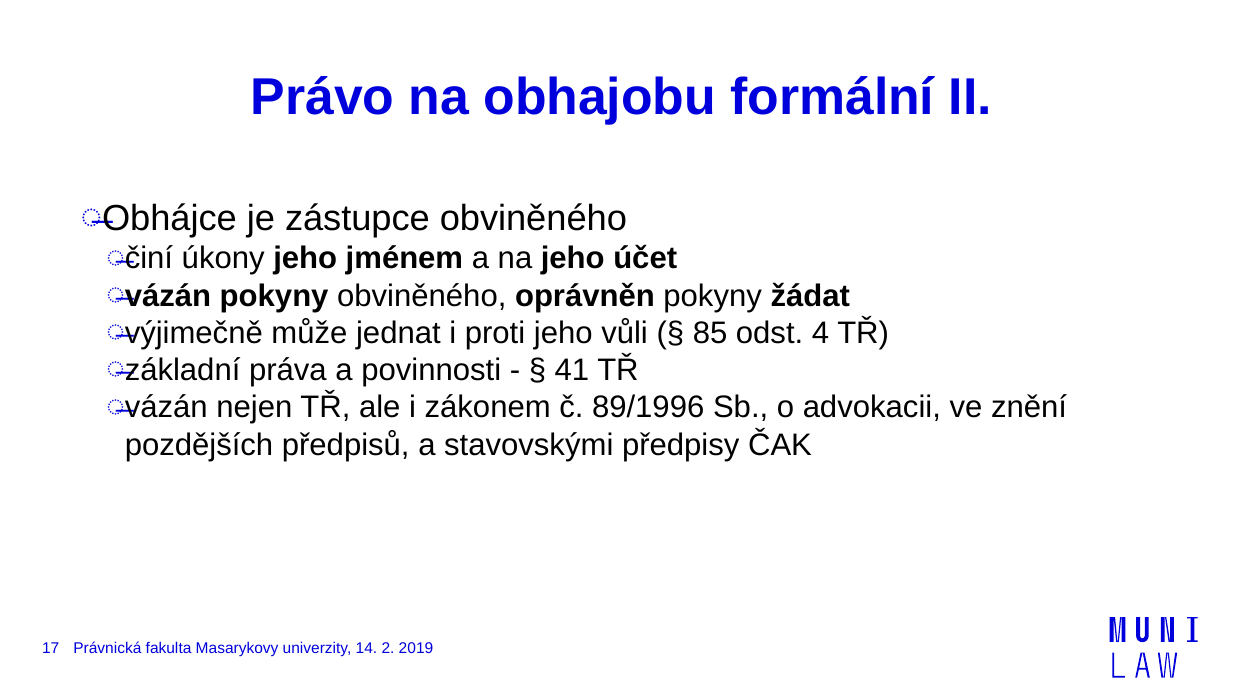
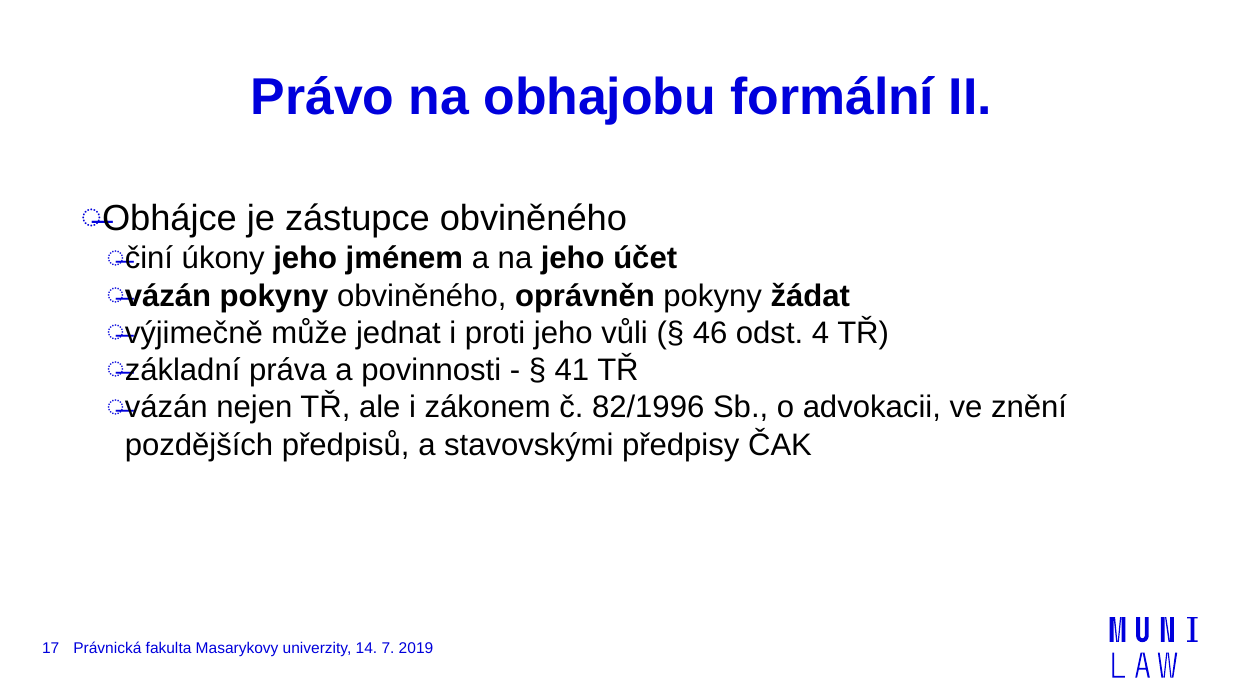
85: 85 -> 46 (710, 333)
89/1996: 89/1996 -> 82/1996 (648, 408)
2: 2 -> 7 (388, 649)
